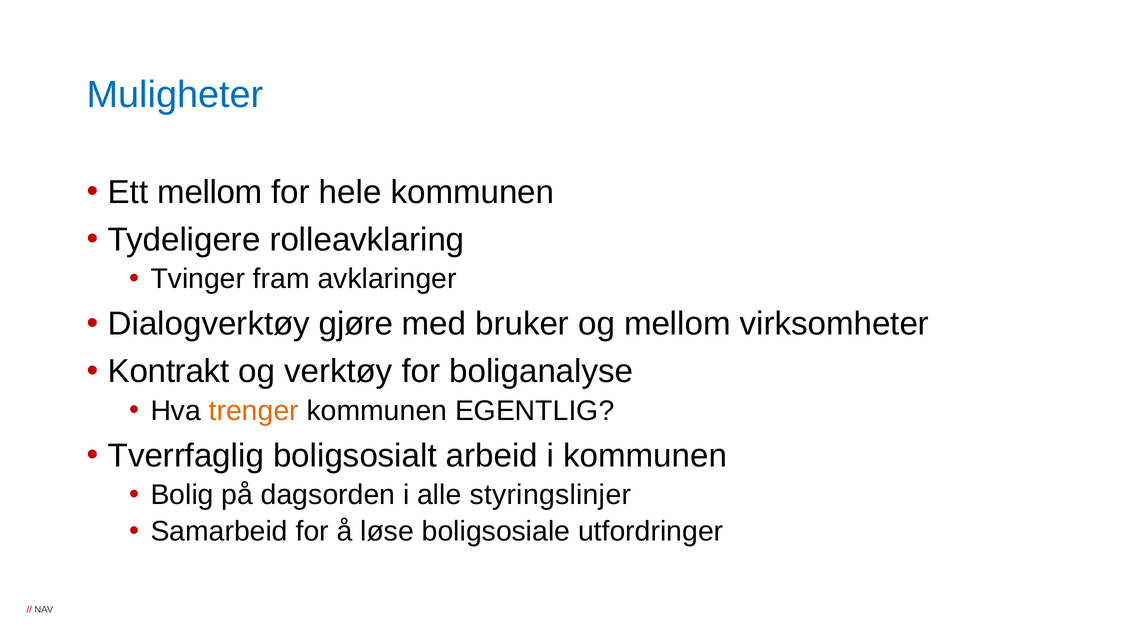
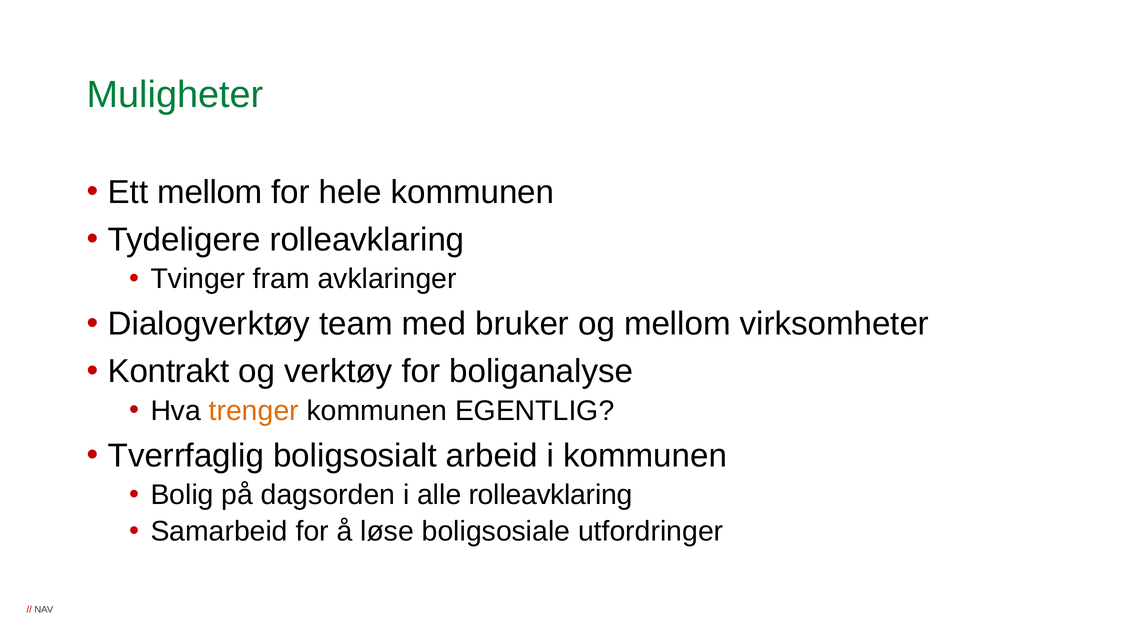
Muligheter colour: blue -> green (175, 95)
gjøre: gjøre -> team (356, 324)
alle styringslinjer: styringslinjer -> rolleavklaring (551, 495)
